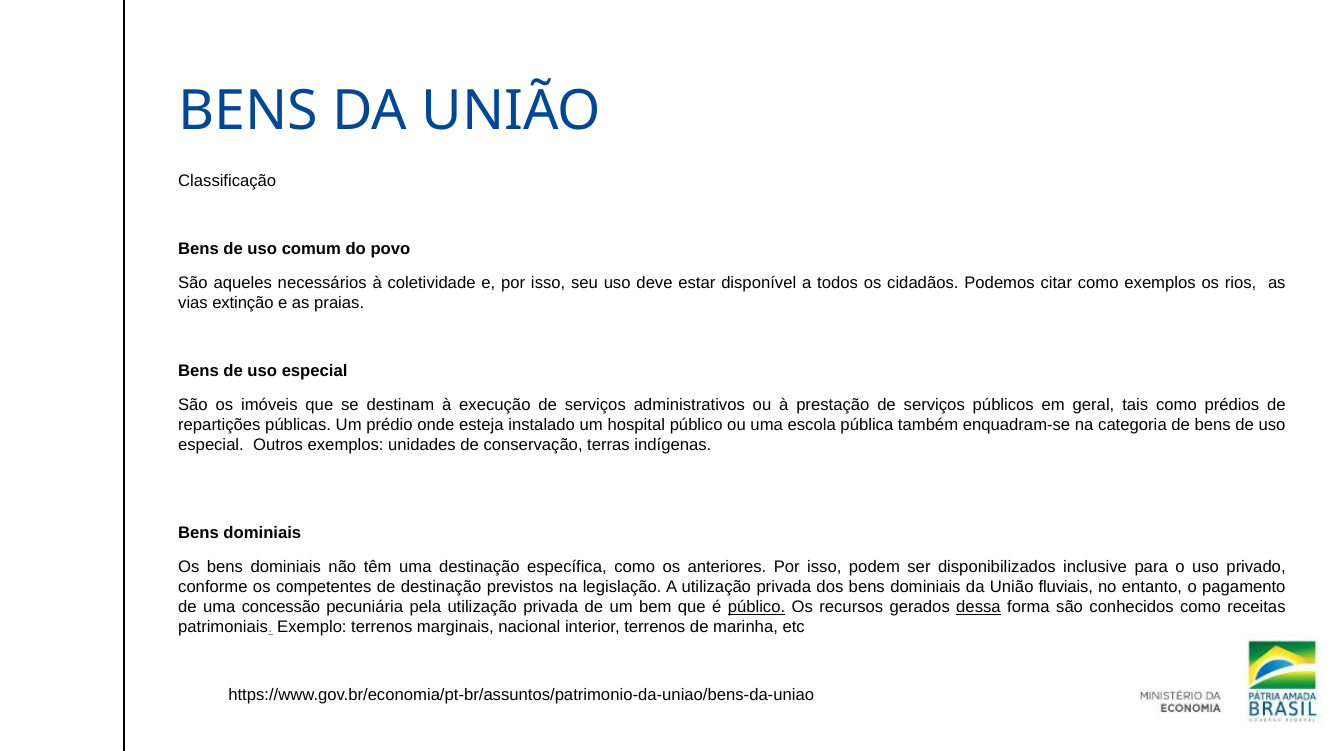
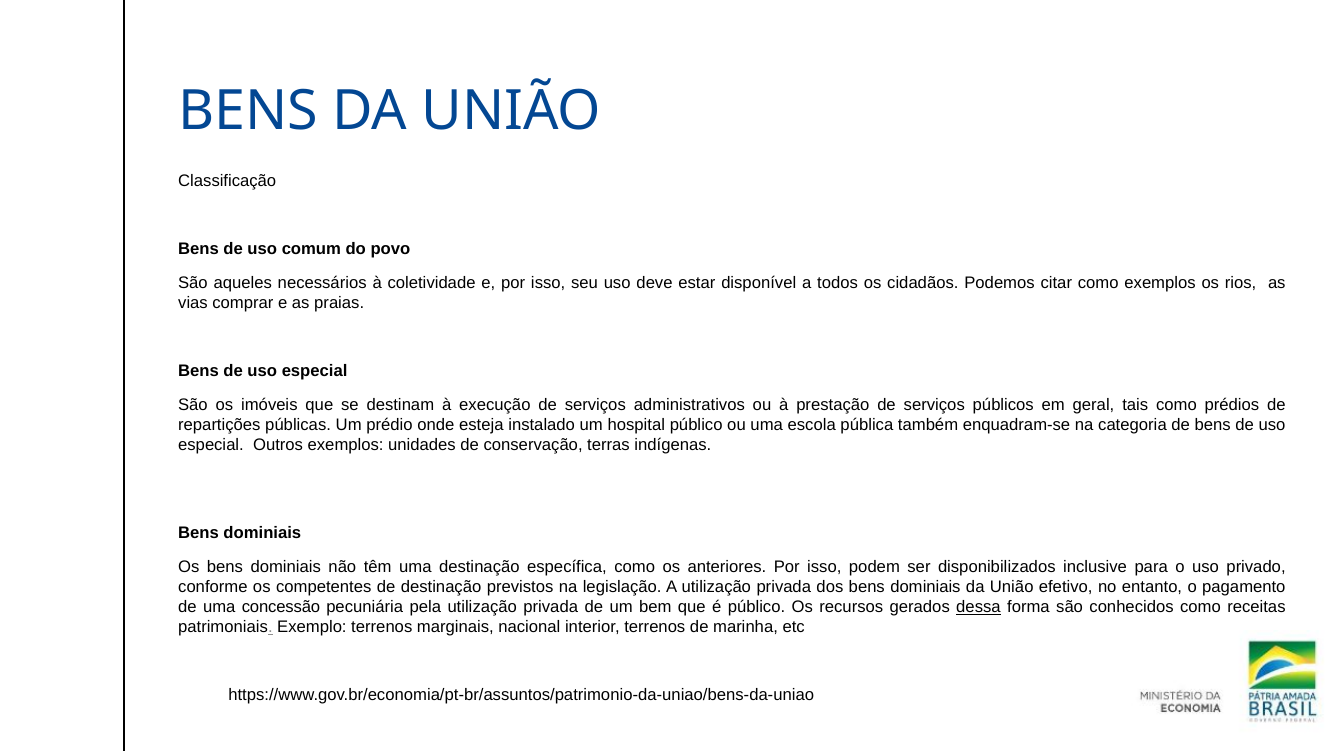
extinção: extinção -> comprar (243, 303)
fluviais: fluviais -> efetivo (1066, 587)
público underline: present -> none (757, 607)
